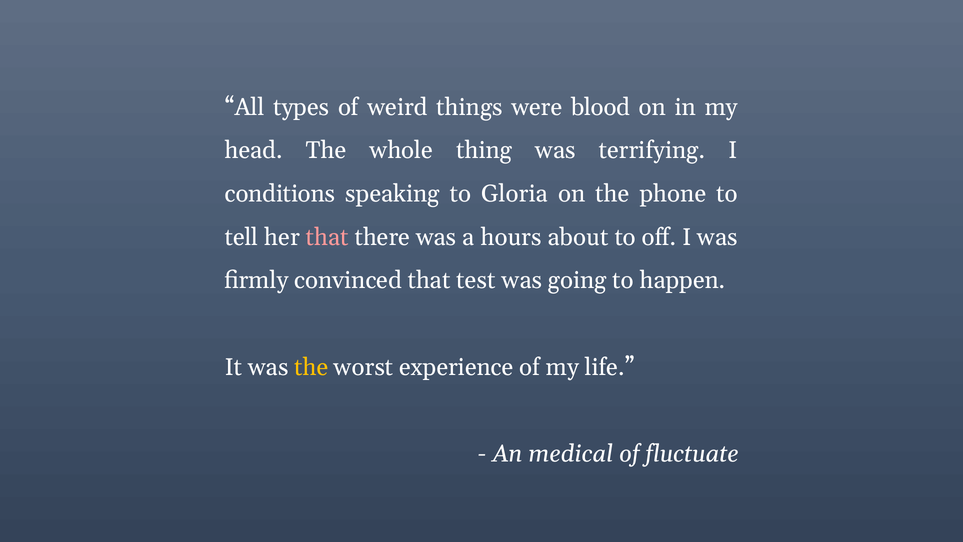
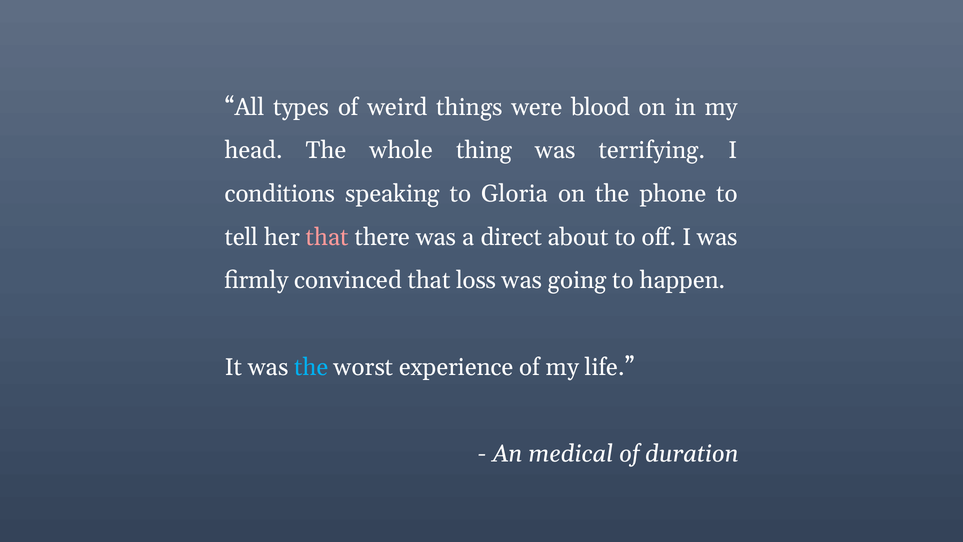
hours: hours -> direct (511, 237)
test: test -> loss (476, 280)
the colour: yellow -> light blue (311, 367)
fluctuate: fluctuate -> duration (692, 454)
